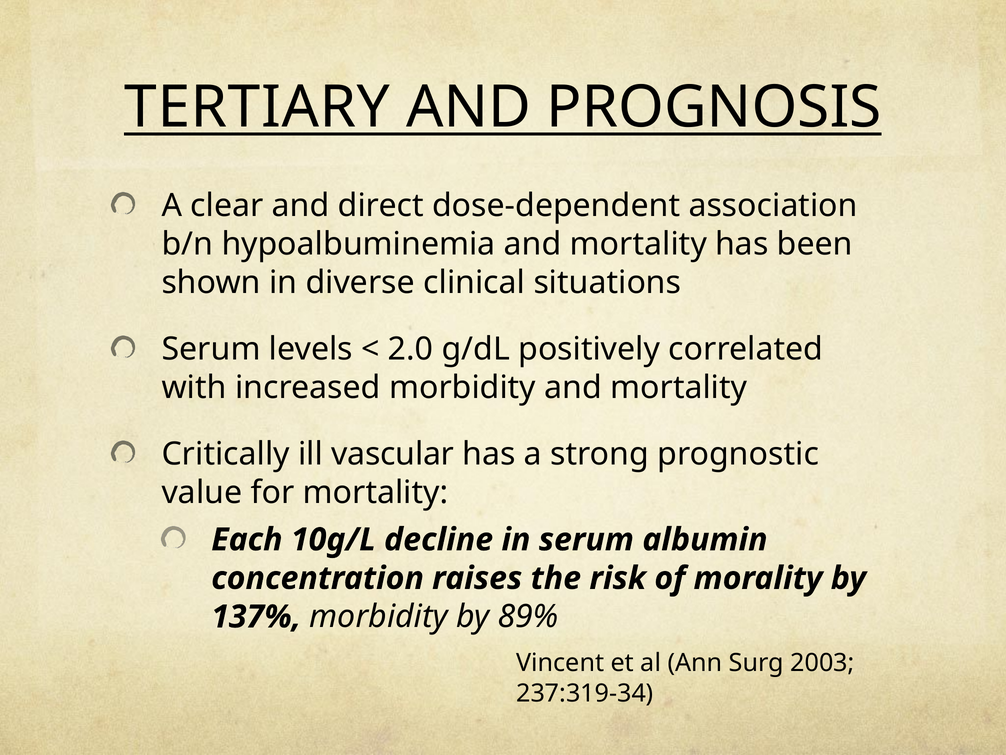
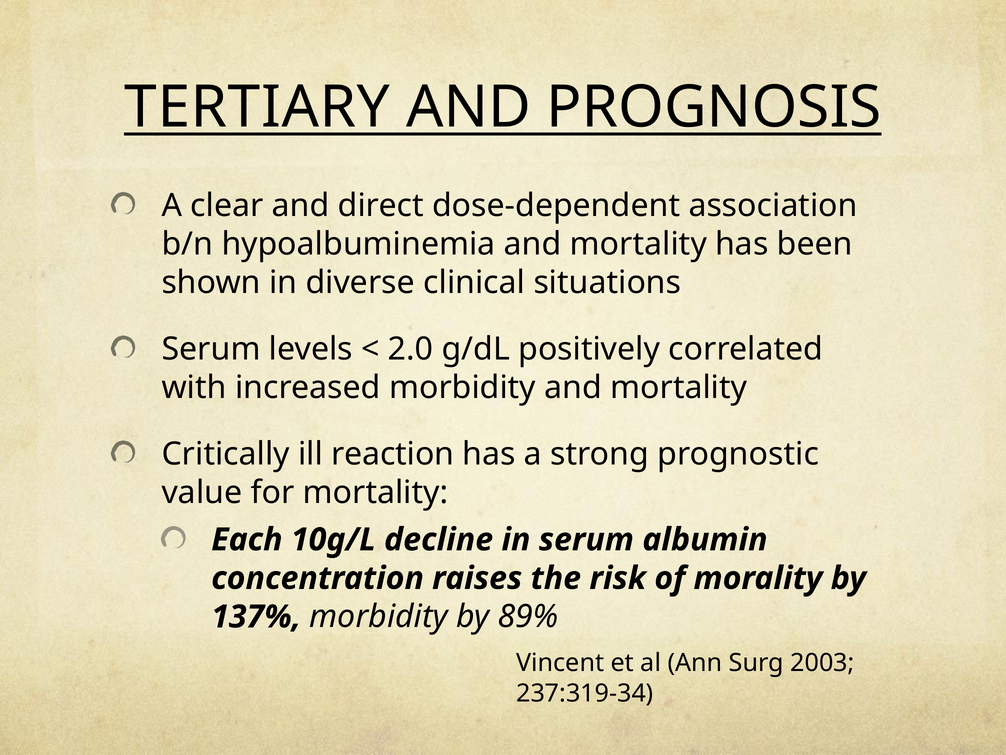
vascular: vascular -> reaction (393, 454)
